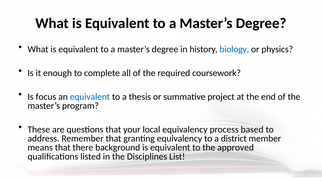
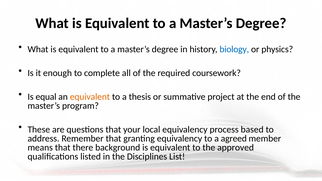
focus: focus -> equal (46, 97)
equivalent colour: blue -> orange (90, 97)
district: district -> agreed (234, 139)
